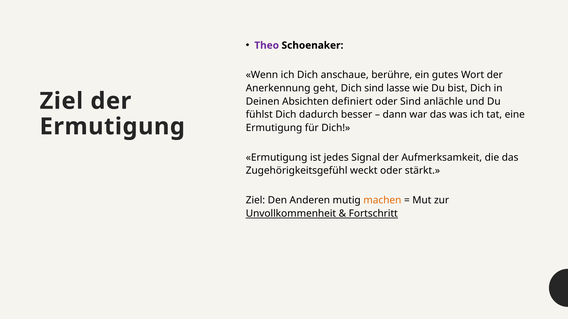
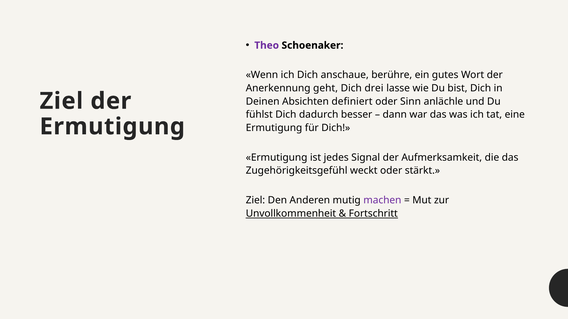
Dich sind: sind -> drei (374, 88)
oder Sind: Sind -> Sinn (411, 102)
machen colour: orange -> purple (382, 200)
